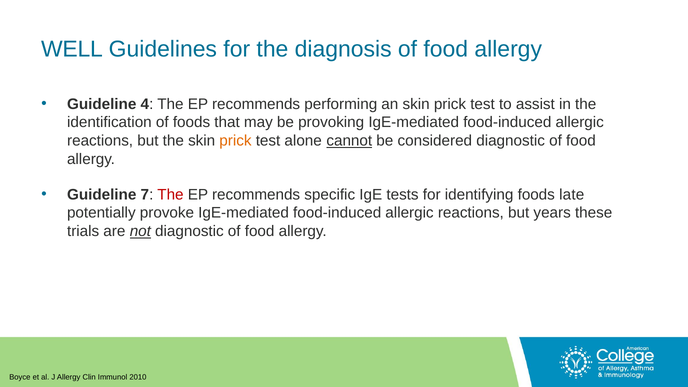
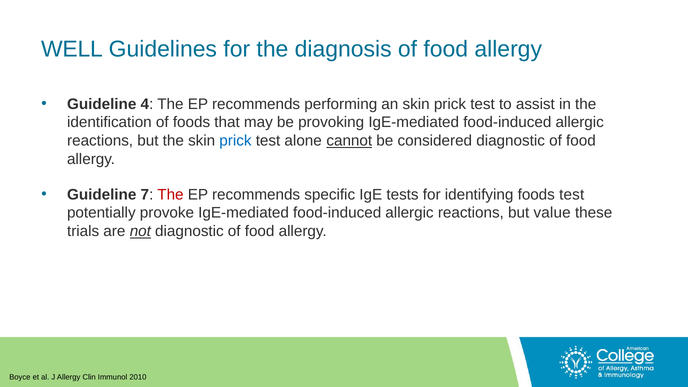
prick colour: orange -> blue (235, 141)
foods late: late -> test (572, 195)
years: years -> value (552, 213)
